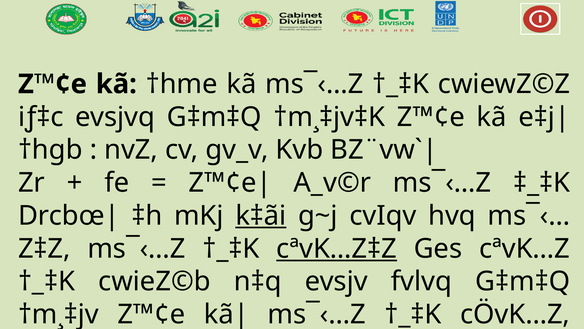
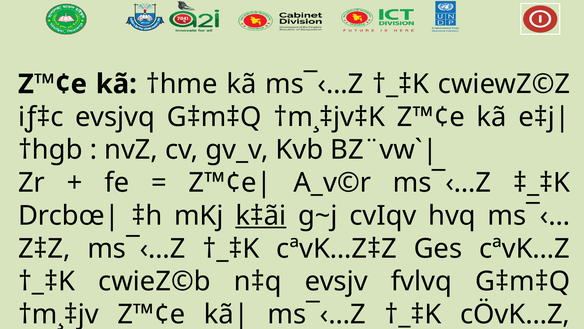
cªvK…Z‡Z underline: present -> none (337, 248)
